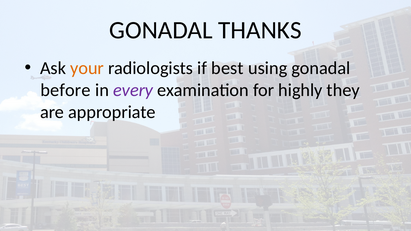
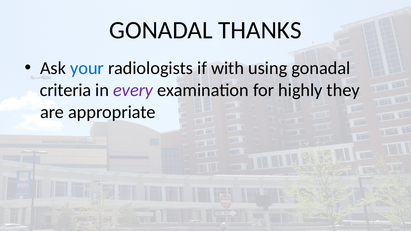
your colour: orange -> blue (87, 68)
best: best -> with (228, 68)
before: before -> criteria (66, 90)
